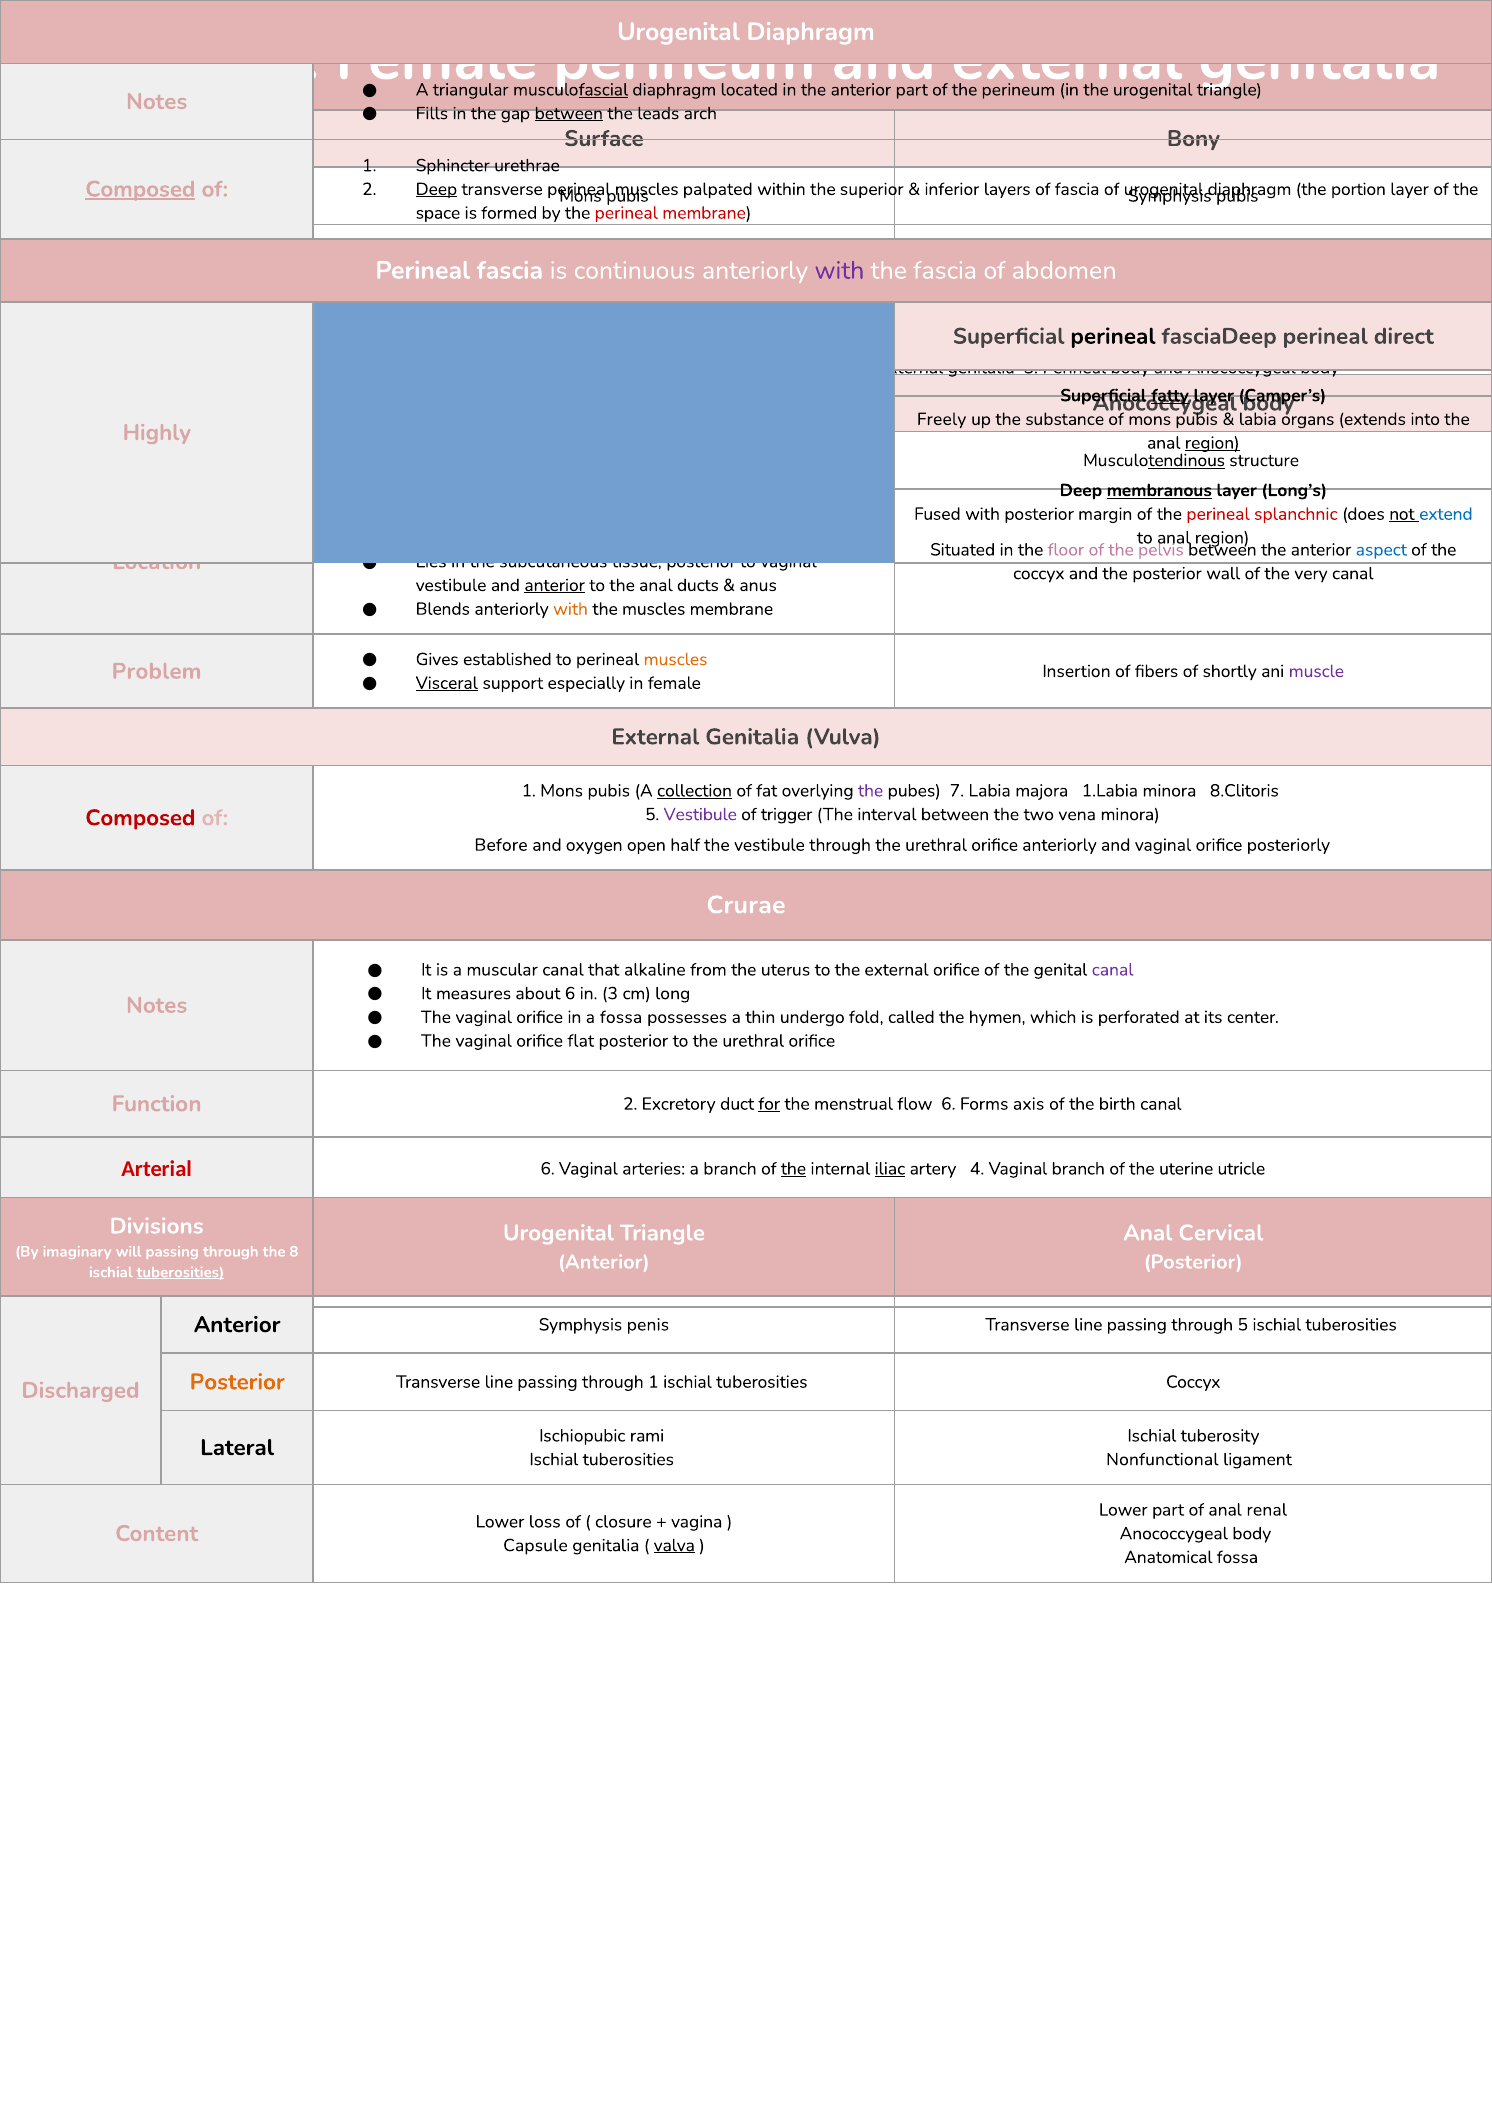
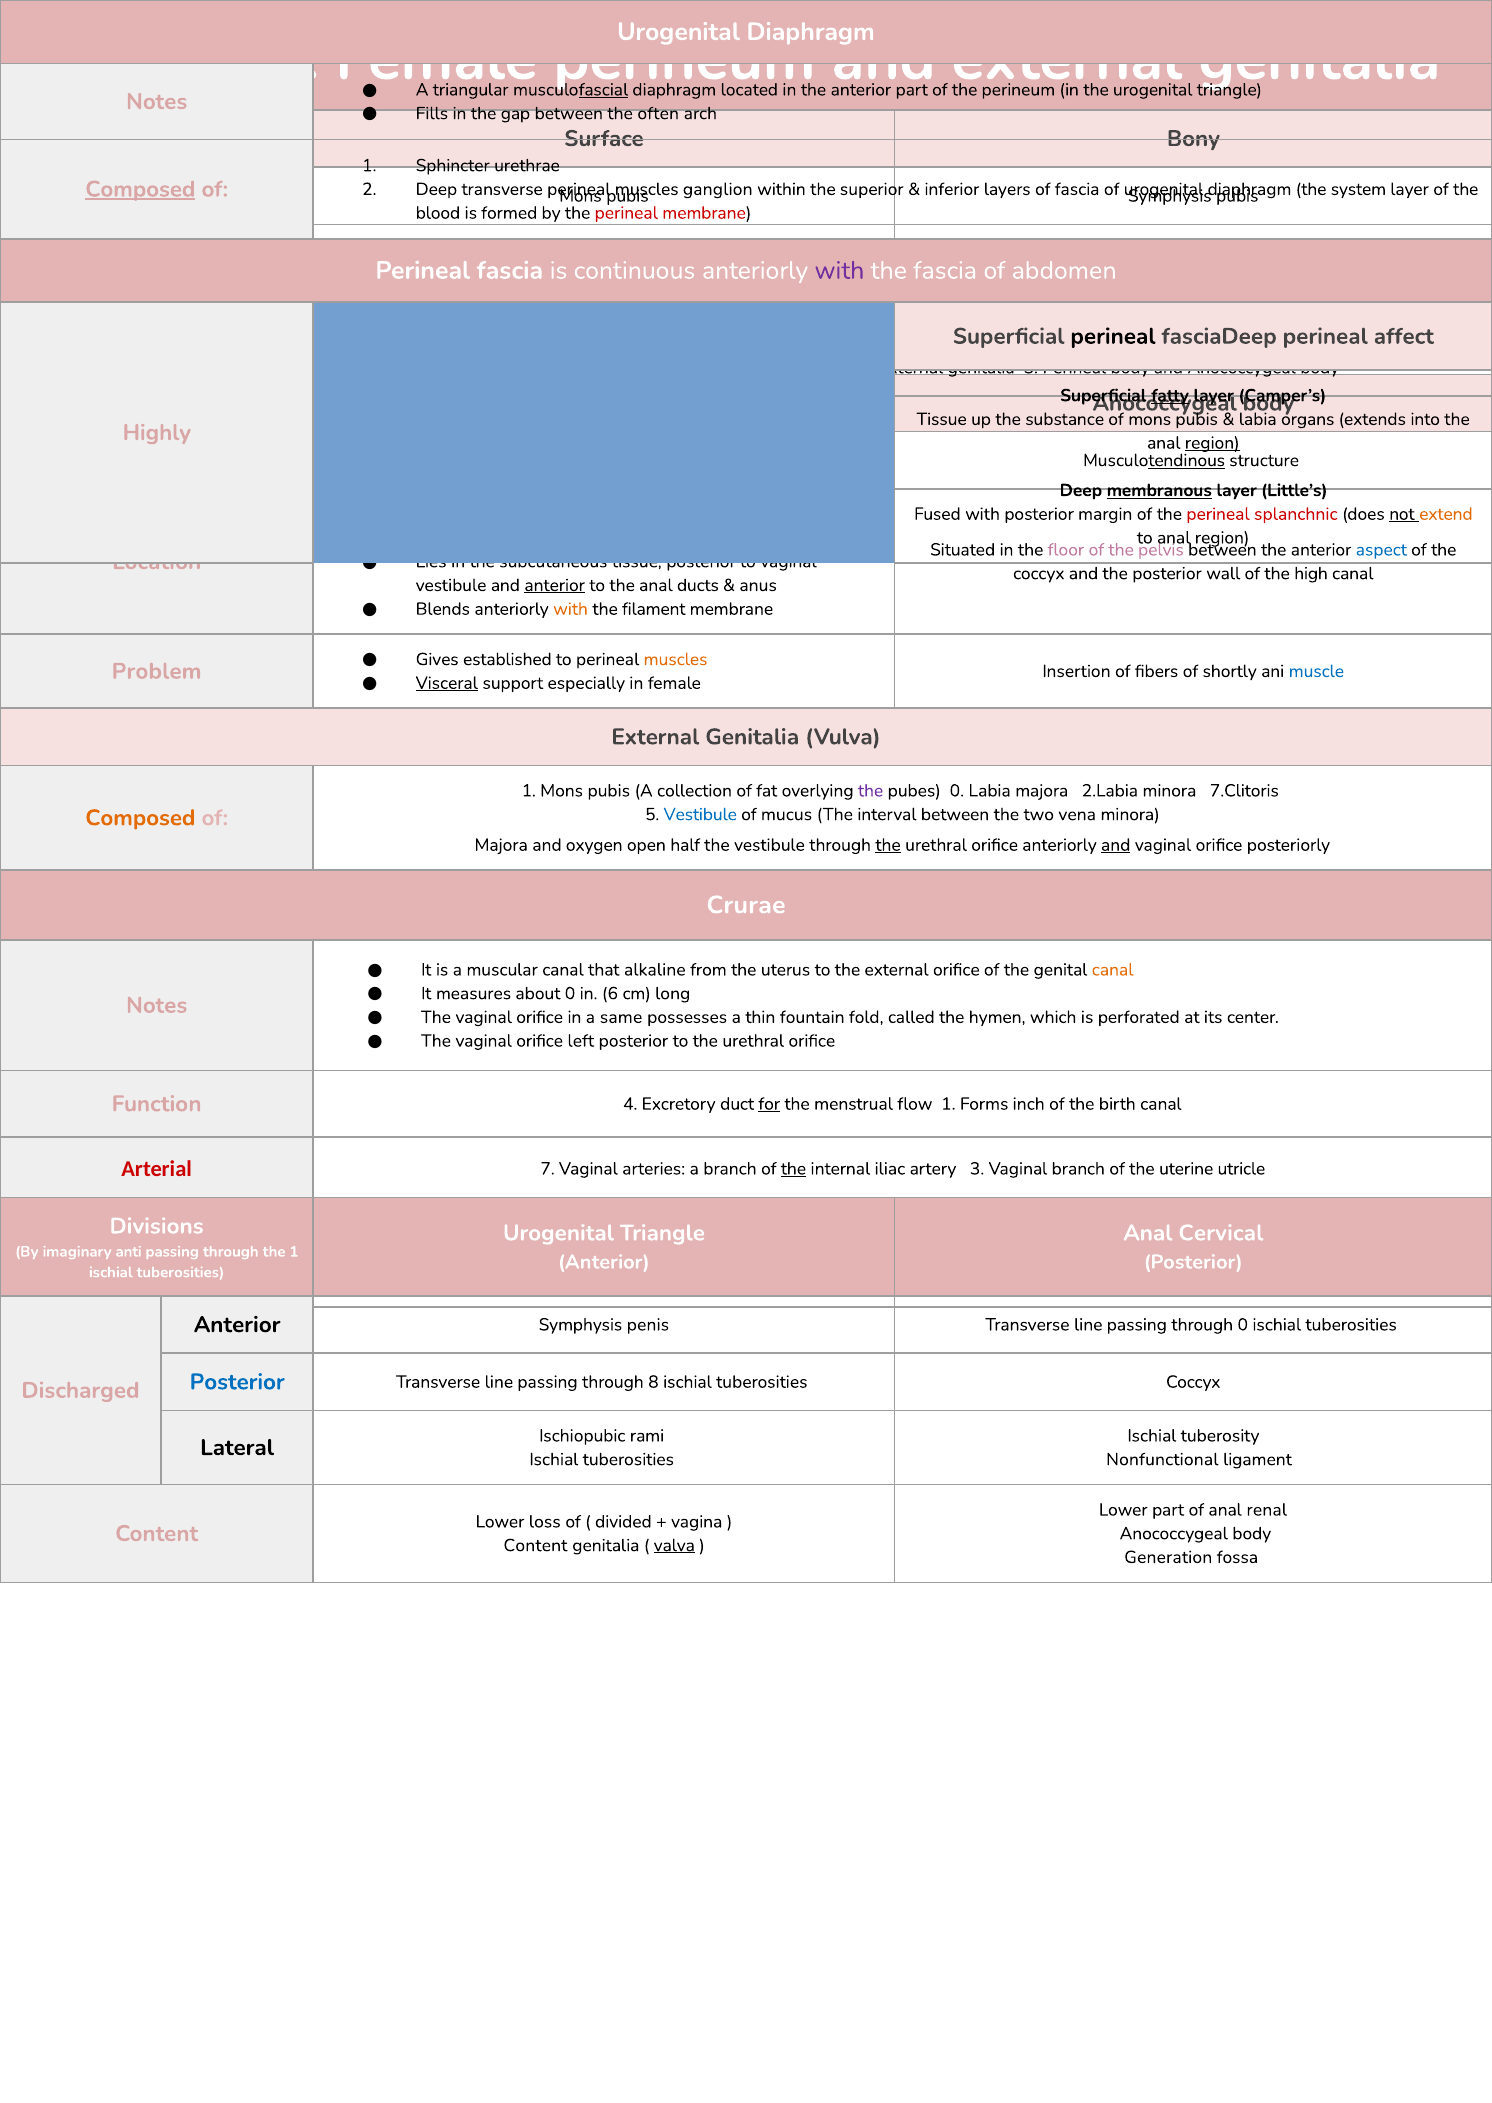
between underline: present -> none (569, 113)
leads: leads -> often (658, 113)
Deep underline: present -> none (436, 189)
palpated: palpated -> ganglion (718, 189)
portion: portion -> system (1358, 189)
space: space -> blood (438, 213)
direct: direct -> affect (1404, 336)
Freely: Freely -> Tissue (942, 419)
Long’s: Long’s -> Little’s (1294, 490)
extend colour: blue -> orange (1446, 514)
very: very -> high (1311, 573)
the muscles: muscles -> filament (654, 609)
muscle colour: purple -> blue (1316, 671)
collection underline: present -> none (694, 791)
pubes 7: 7 -> 0 (957, 791)
1.Labia: 1.Labia -> 2.Labia (1110, 791)
8.Clitoris: 8.Clitoris -> 7.Clitoris (1244, 791)
Vestibule colour: purple -> blue (700, 814)
trigger: trigger -> mucus (787, 814)
Composed colour: red -> orange (140, 818)
Before: Before -> Majora (501, 845)
the underline: none -> present (888, 845)
and underline: none -> present (1116, 845)
canal colour: purple -> orange (1113, 970)
about 6: 6 -> 0 (570, 994)
in 3: 3 -> 6 (610, 994)
a fossa: fossa -> same (621, 1017)
undergo: undergo -> fountain (812, 1017)
flat: flat -> left (581, 1041)
Function 2: 2 -> 4 (630, 1104)
flow 6: 6 -> 1 (948, 1104)
axis: axis -> inch (1029, 1104)
Arterial 6: 6 -> 7 (548, 1169)
iliac underline: present -> none (890, 1169)
artery 4: 4 -> 3 (977, 1169)
will: will -> anti (129, 1252)
the 8: 8 -> 1 (294, 1252)
tuberosities underline: present -> none (180, 1272)
through 5: 5 -> 0 (1243, 1325)
Posterior colour: orange -> blue (237, 1382)
through 1: 1 -> 8 (653, 1382)
closure: closure -> divided (623, 1522)
Capsule: Capsule -> Content (535, 1546)
Anatomical: Anatomical -> Generation (1168, 1557)
